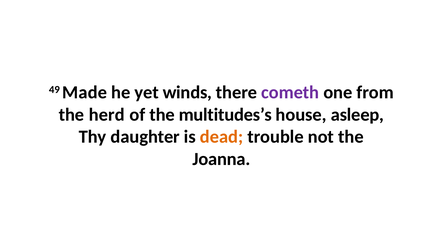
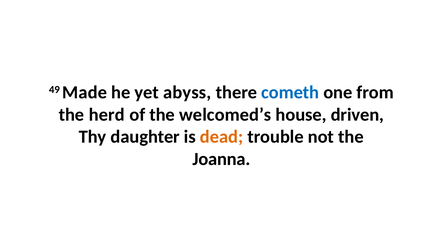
winds: winds -> abyss (187, 93)
cometh colour: purple -> blue (290, 93)
multitudes’s: multitudes’s -> welcomed’s (225, 115)
asleep: asleep -> driven (357, 115)
